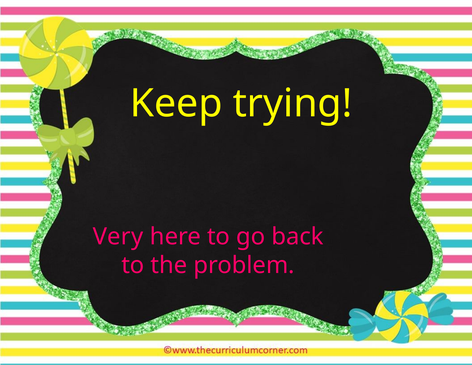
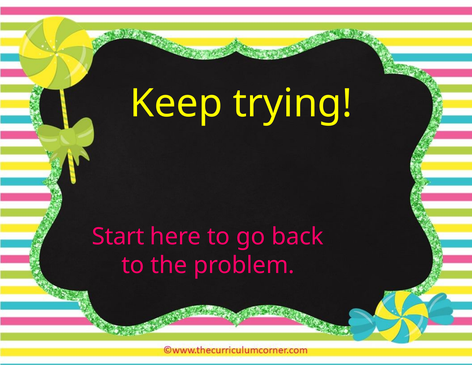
Very: Very -> Start (118, 236)
